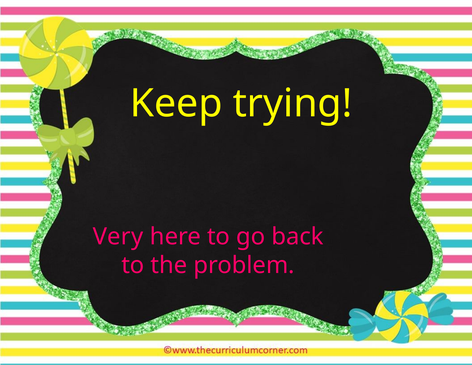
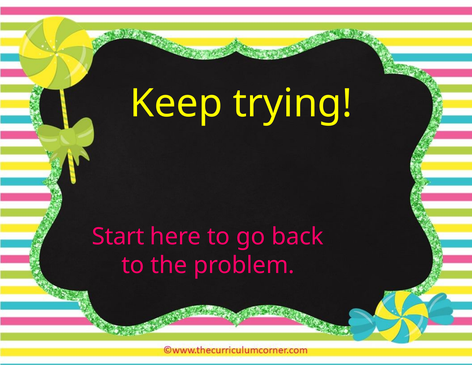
Very: Very -> Start (118, 236)
